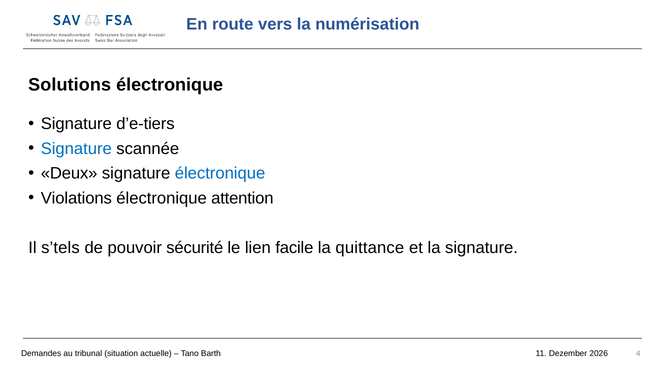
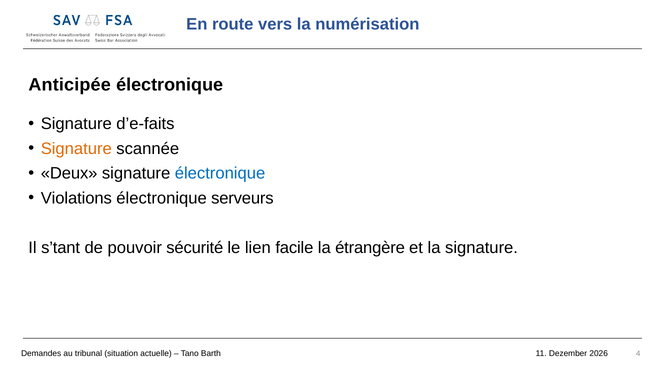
Solutions: Solutions -> Anticipée (70, 85)
d’e-tiers: d’e-tiers -> d’e-faits (145, 124)
Signature colour: blue -> orange (76, 149)
attention: attention -> serveurs (242, 198)
s’tels: s’tels -> s’tant (61, 248)
quittance: quittance -> étrangère (370, 248)
